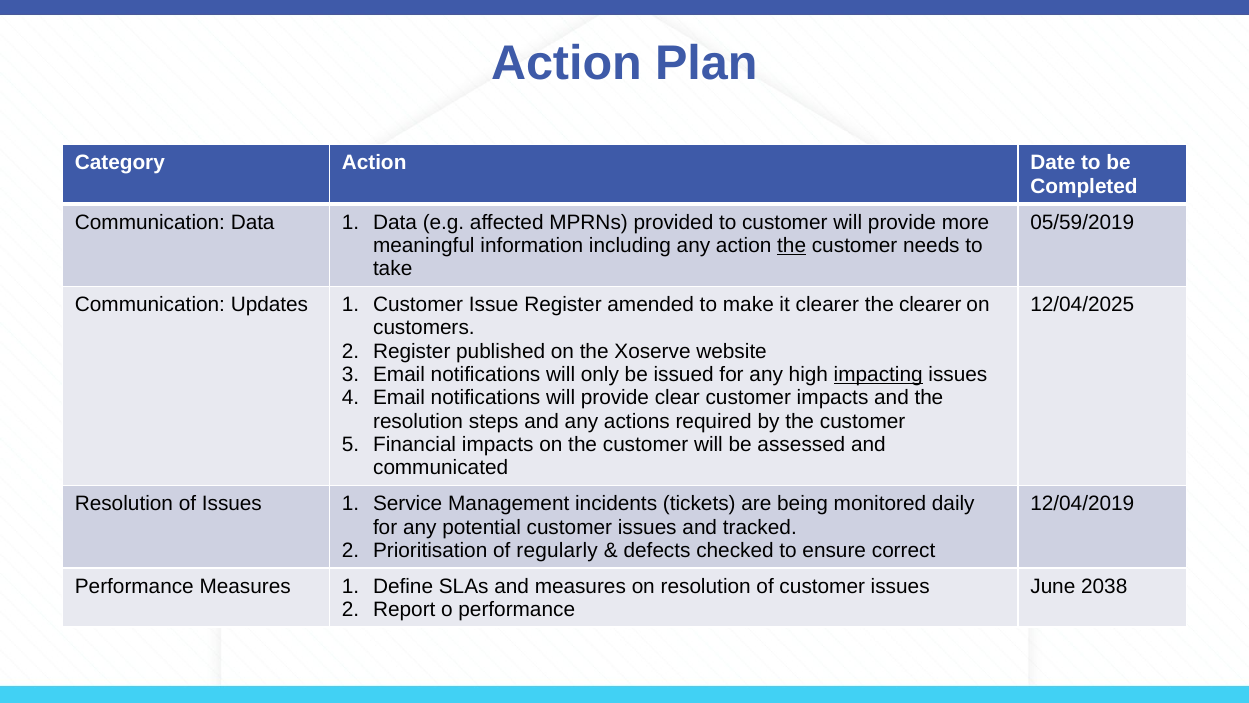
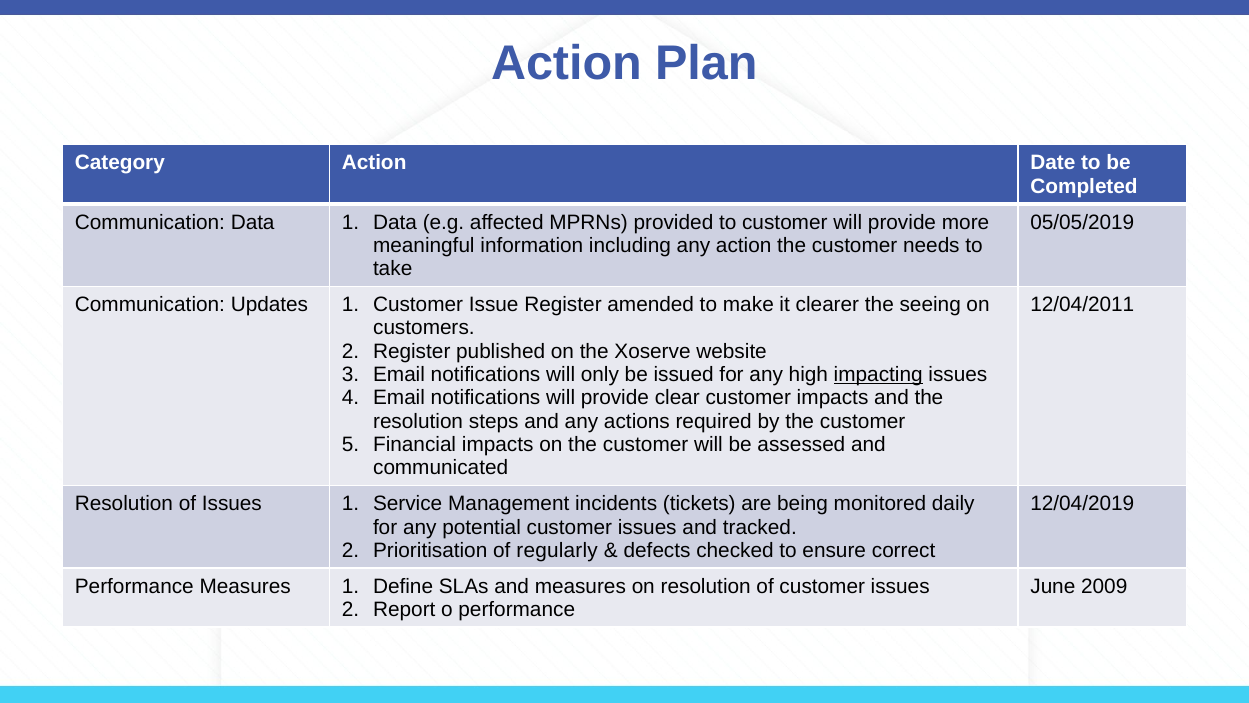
05/59/2019: 05/59/2019 -> 05/05/2019 (1082, 222)
the underline: present -> none (792, 245)
the clearer: clearer -> seeing (930, 305)
12/04/2025: 12/04/2025 -> 12/04/2011 (1082, 305)
2038: 2038 -> 2009 (1104, 586)
